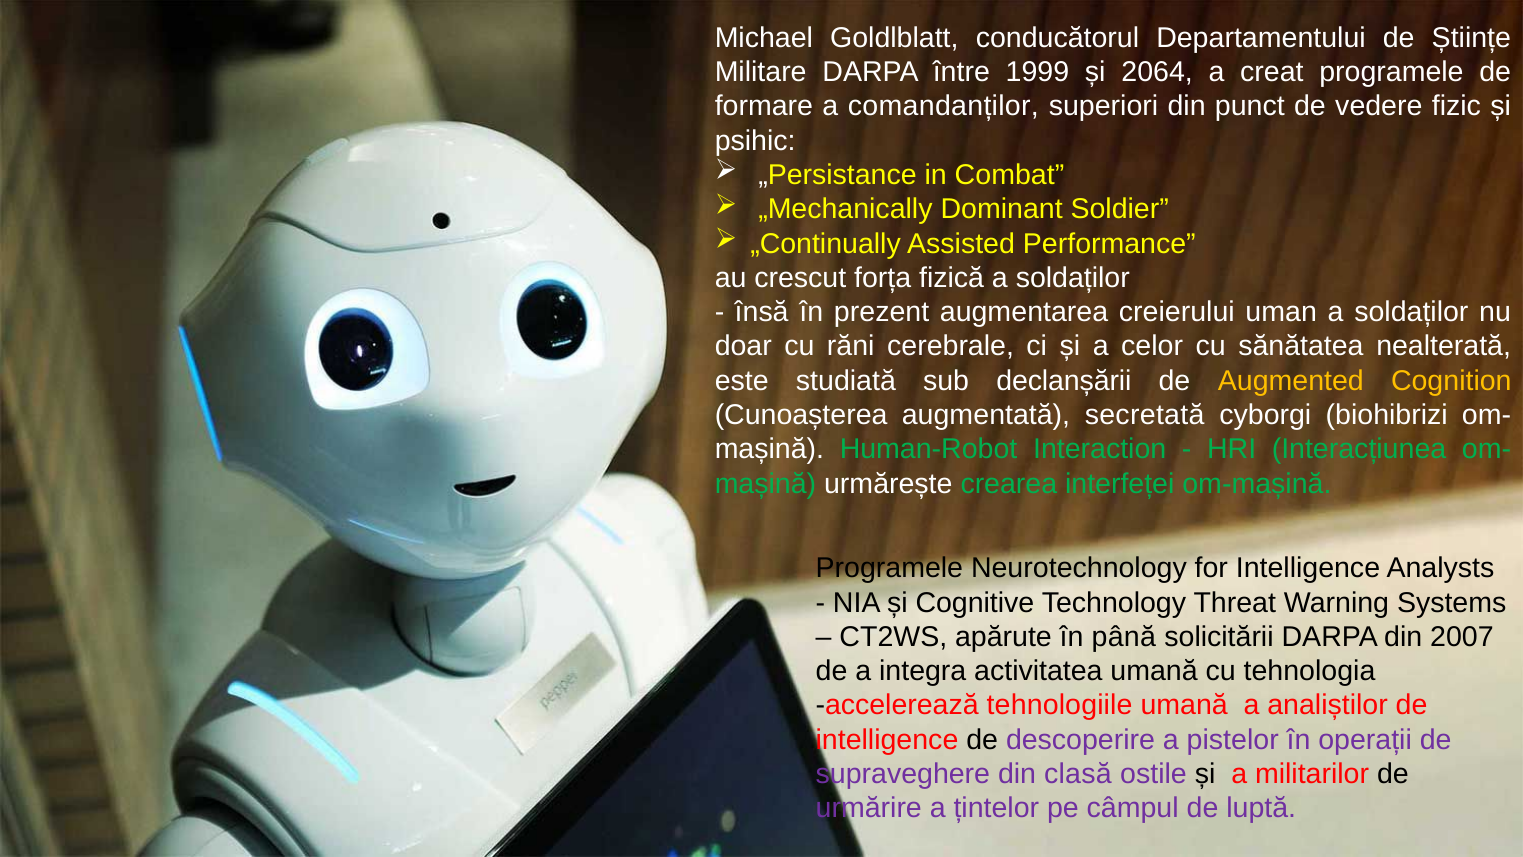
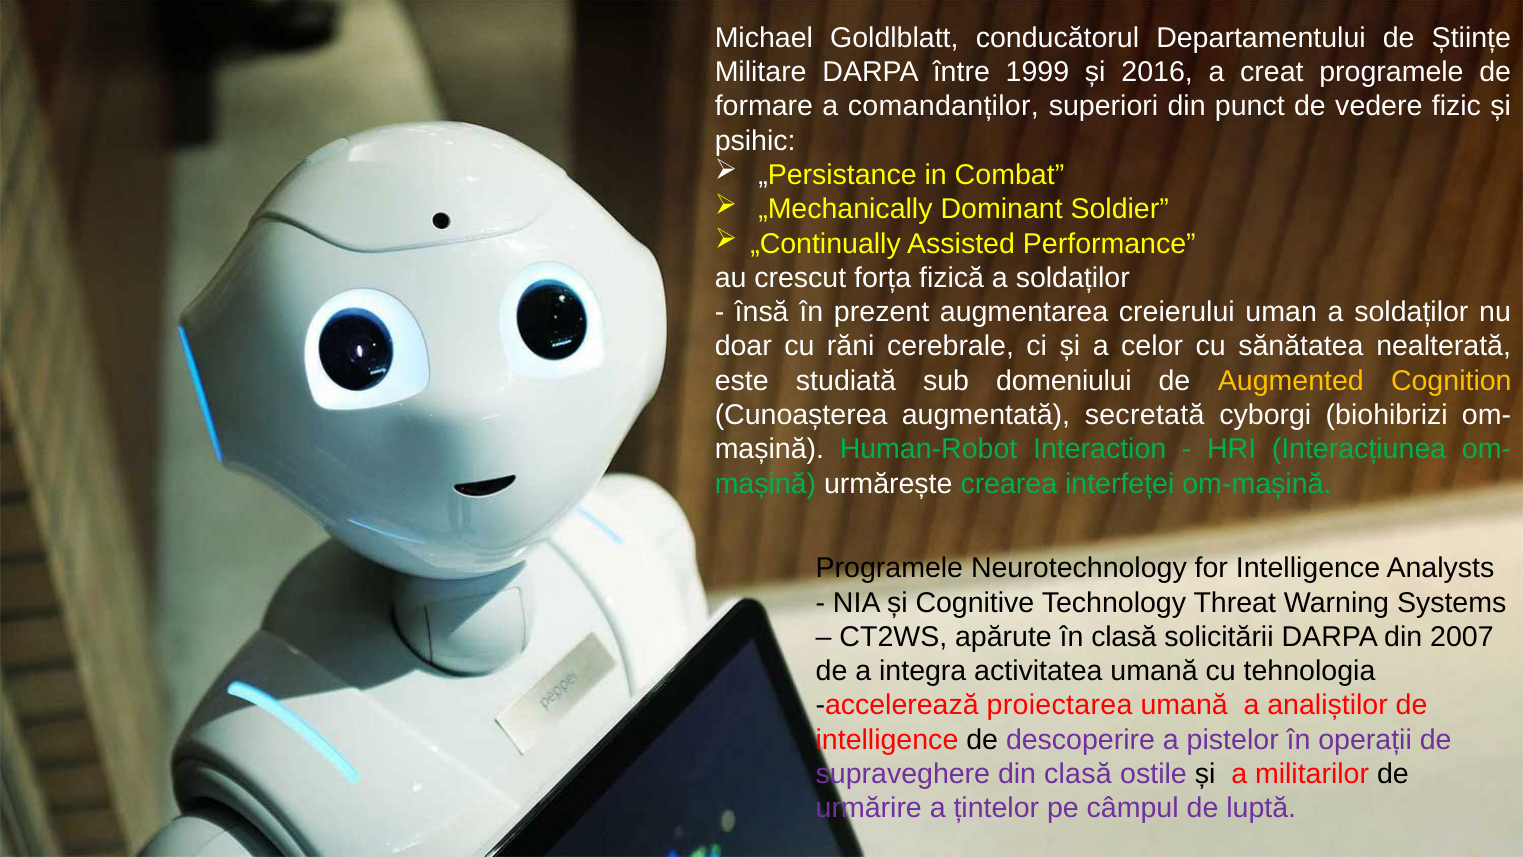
2064: 2064 -> 2016 (1157, 72)
declanșării: declanșării -> domeniului (1064, 381)
în până: până -> clasă (1124, 637)
tehnologiile: tehnologiile -> proiectarea (1060, 705)
